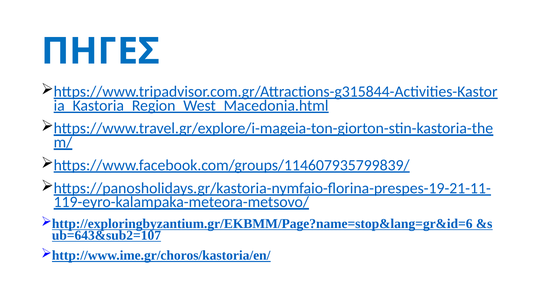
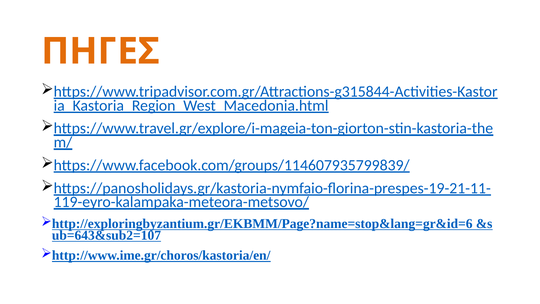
ΠΗΓΕΣ colour: blue -> orange (100, 51)
